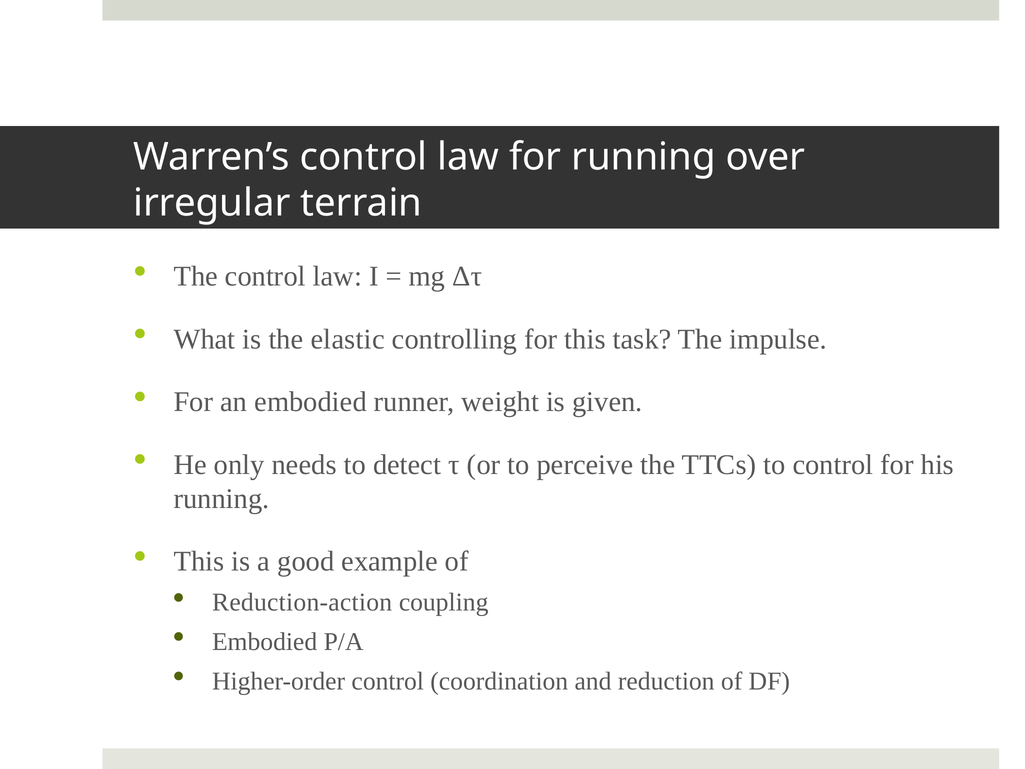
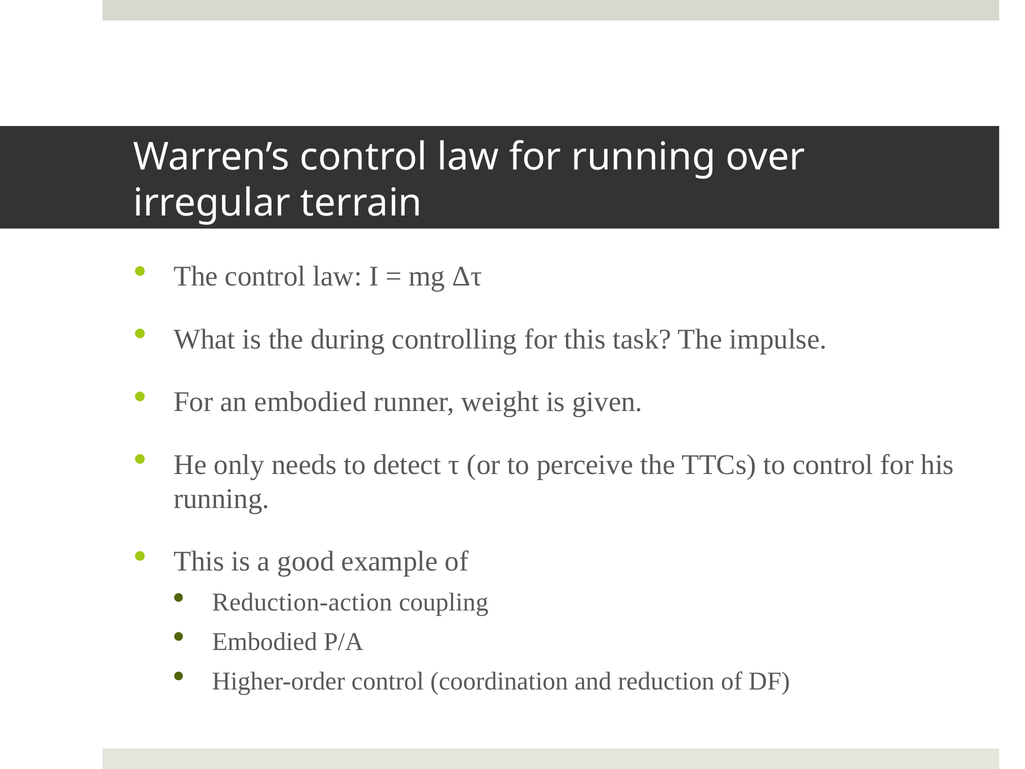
elastic: elastic -> during (348, 339)
